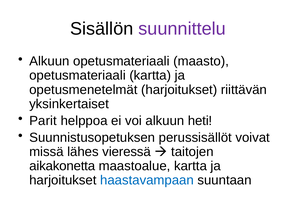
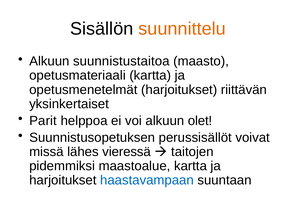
suunnittelu colour: purple -> orange (182, 29)
Alkuun opetusmateriaali: opetusmateriaali -> suunnistustaitoa (121, 61)
heti: heti -> olet (200, 121)
aikakonetta: aikakonetta -> pidemmiksi (62, 166)
